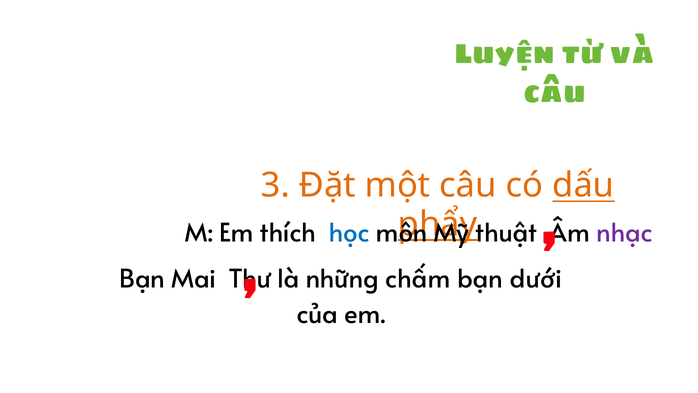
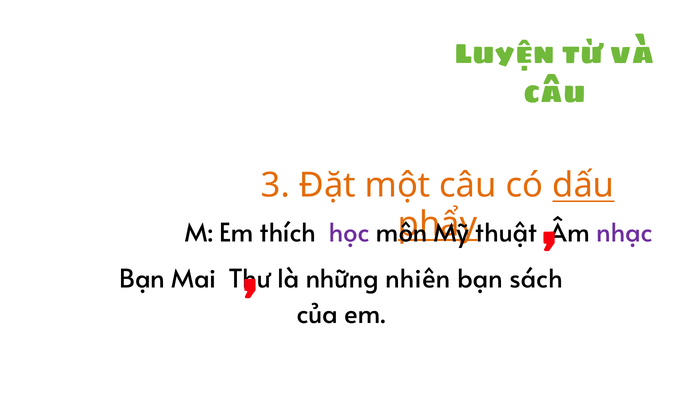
học colour: blue -> purple (349, 233)
chấm: chấm -> nhiên (418, 279)
dưới: dưới -> sách (536, 279)
